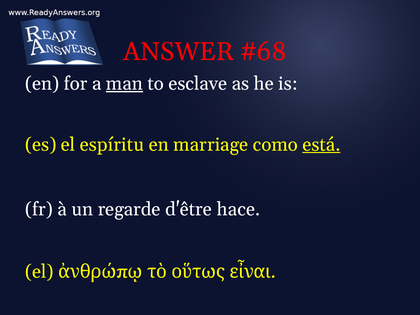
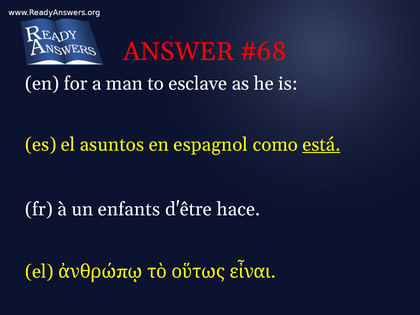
man underline: present -> none (124, 84)
espíritu: espíritu -> asuntos (112, 145)
marriage: marriage -> espagnol (211, 145)
regarde: regarde -> enfants (129, 209)
